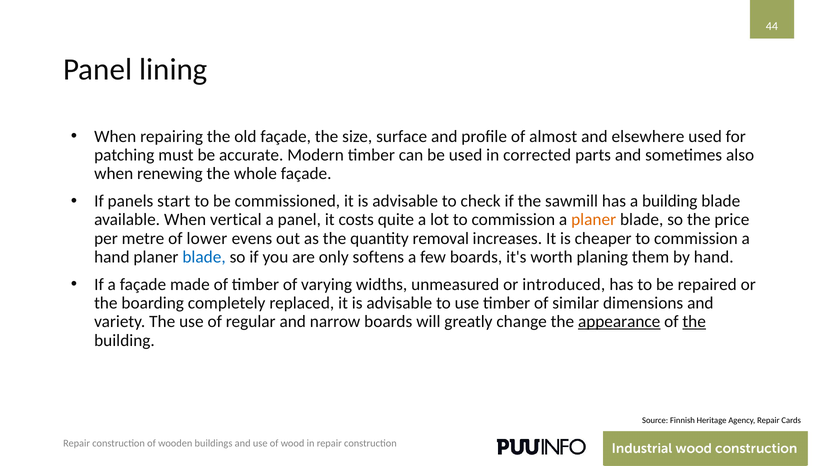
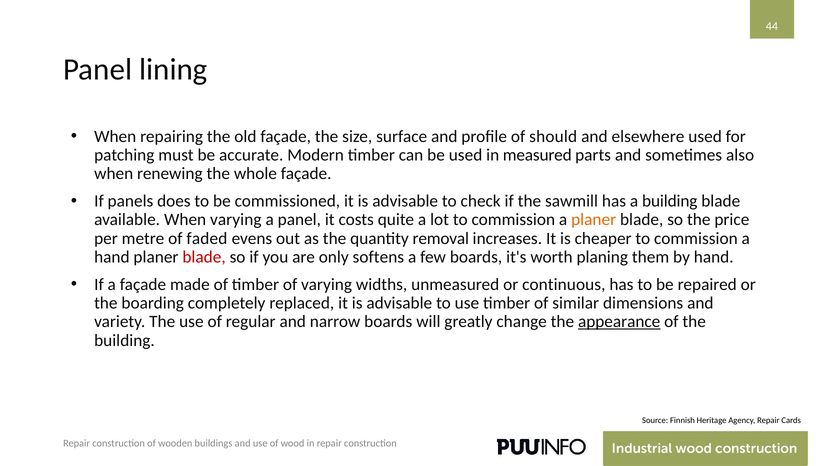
almost: almost -> should (553, 136)
corrected: corrected -> measured (537, 155)
start: start -> does (174, 201)
When vertical: vertical -> varying (236, 220)
lower: lower -> faded (207, 238)
blade colour: blue -> red (204, 257)
introduced: introduced -> continuous (564, 284)
the underline: present -> none (694, 321)
